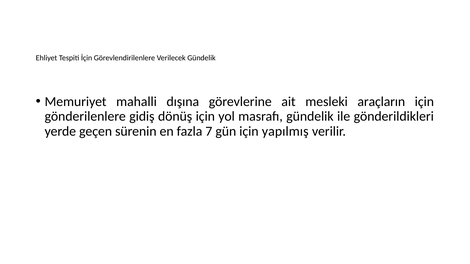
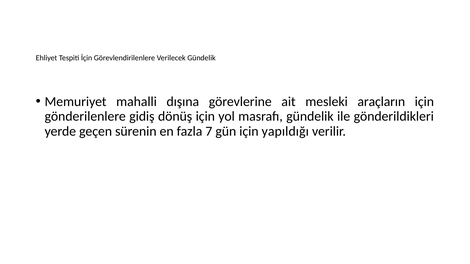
yapılmış: yapılmış -> yapıldığı (285, 131)
